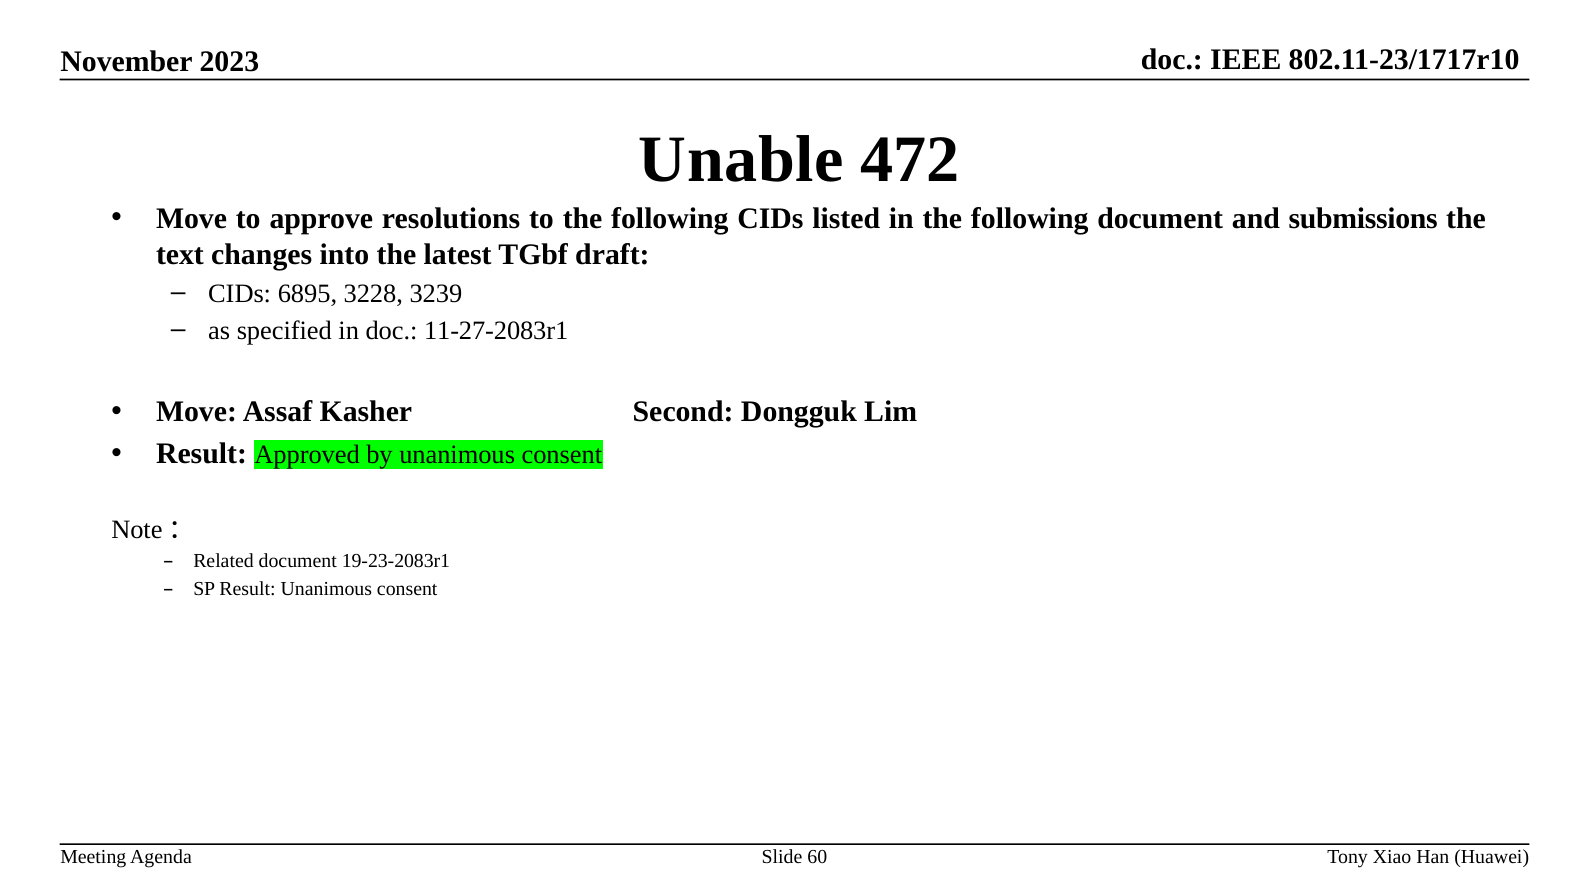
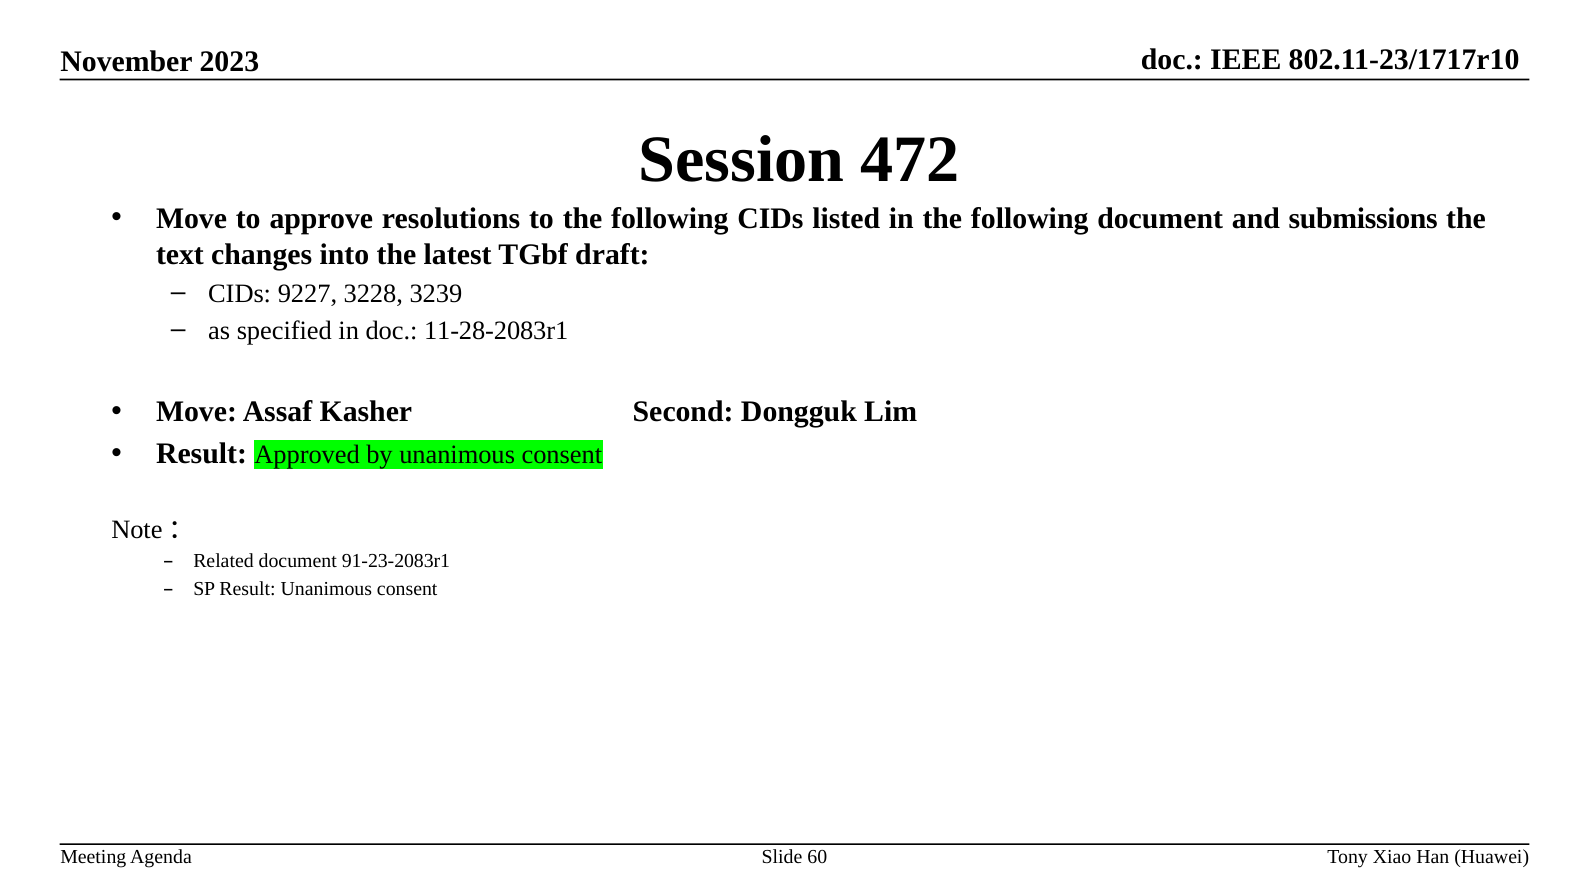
Unable: Unable -> Session (741, 160)
6895: 6895 -> 9227 (307, 293)
11-27-2083r1: 11-27-2083r1 -> 11-28-2083r1 (496, 330)
19-23-2083r1: 19-23-2083r1 -> 91-23-2083r1 (396, 561)
